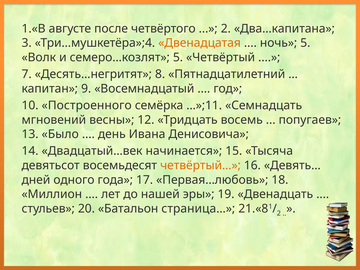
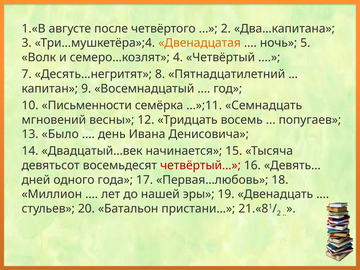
семеро…козлят 5: 5 -> 4 (178, 57)
Построенного: Построенного -> Письменности (87, 105)
четвёртый… colour: orange -> red (200, 165)
страница…: страница… -> пристани… (198, 209)
